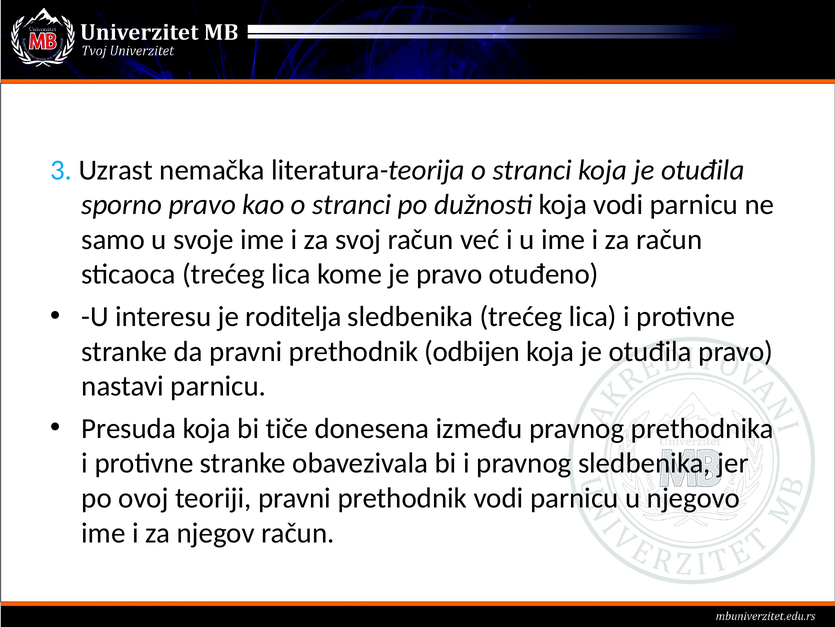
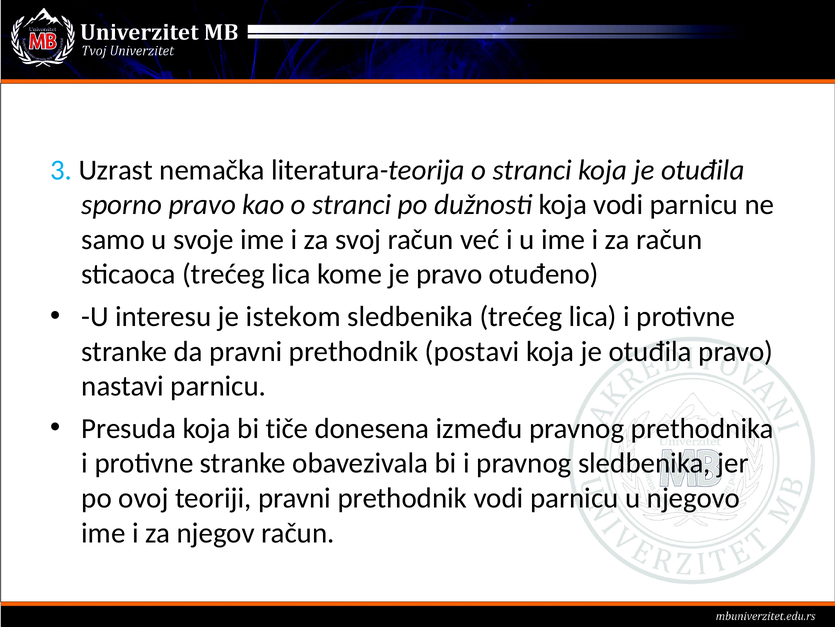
roditelja: roditelja -> istekom (293, 316)
odbijen: odbijen -> postavi (472, 351)
